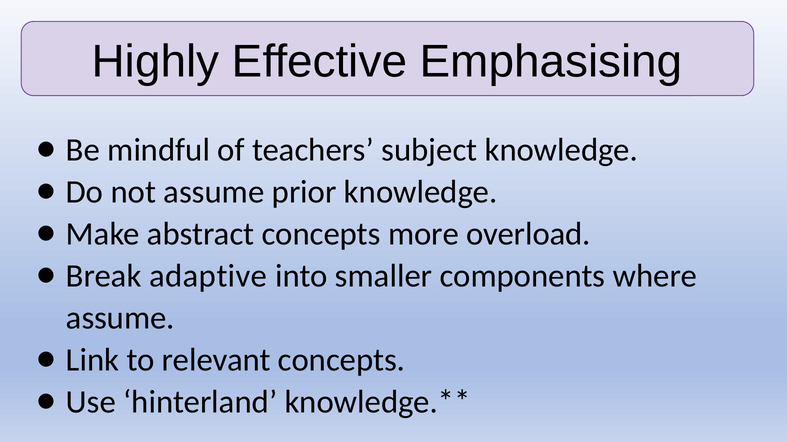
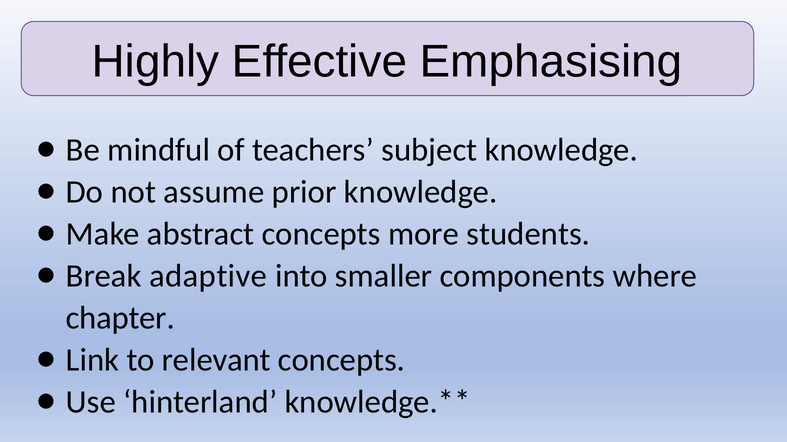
overload: overload -> students (528, 234)
assume: assume -> chapter (120, 318)
